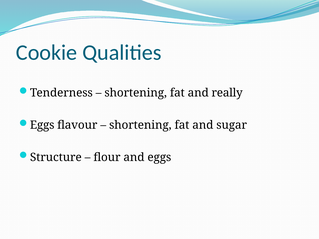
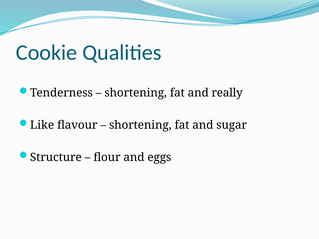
Eggs: Eggs -> Like (42, 125)
